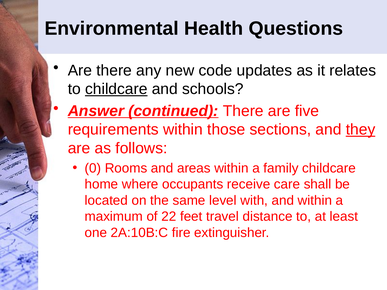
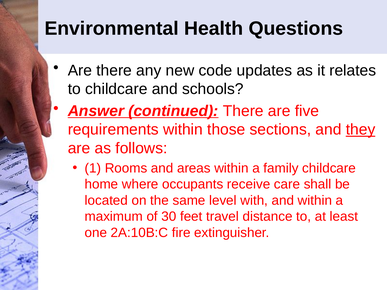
childcare underline: present -> none (116, 89)
0: 0 -> 1 (93, 168)
22: 22 -> 30 (169, 217)
